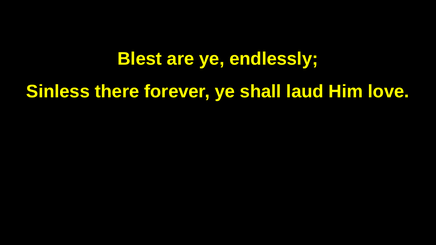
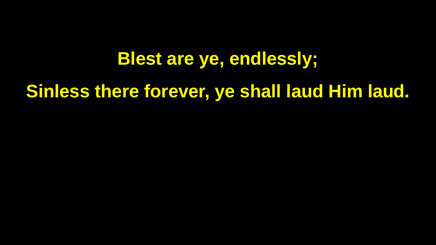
Him love: love -> laud (389, 92)
